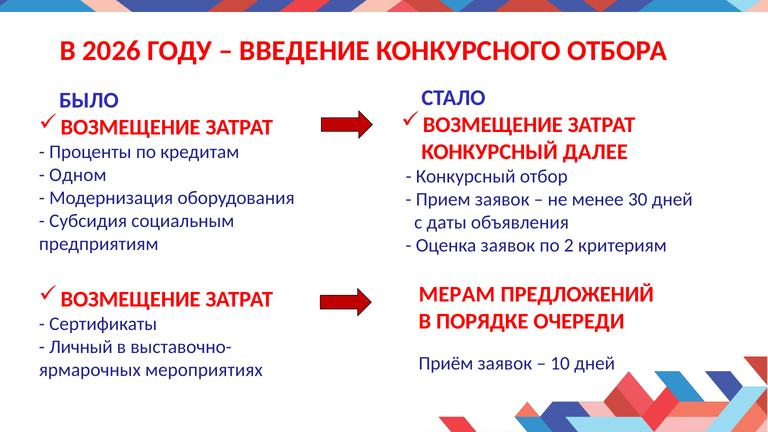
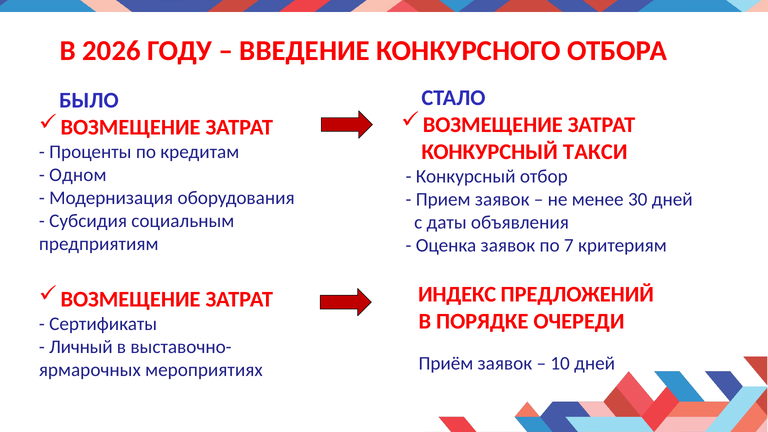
ДАЛЕЕ: ДАЛЕЕ -> ТАКСИ (595, 152)
2: 2 -> 7 (569, 246)
МЕРАМ: МЕРАМ -> ИНДЕКС (457, 294)
